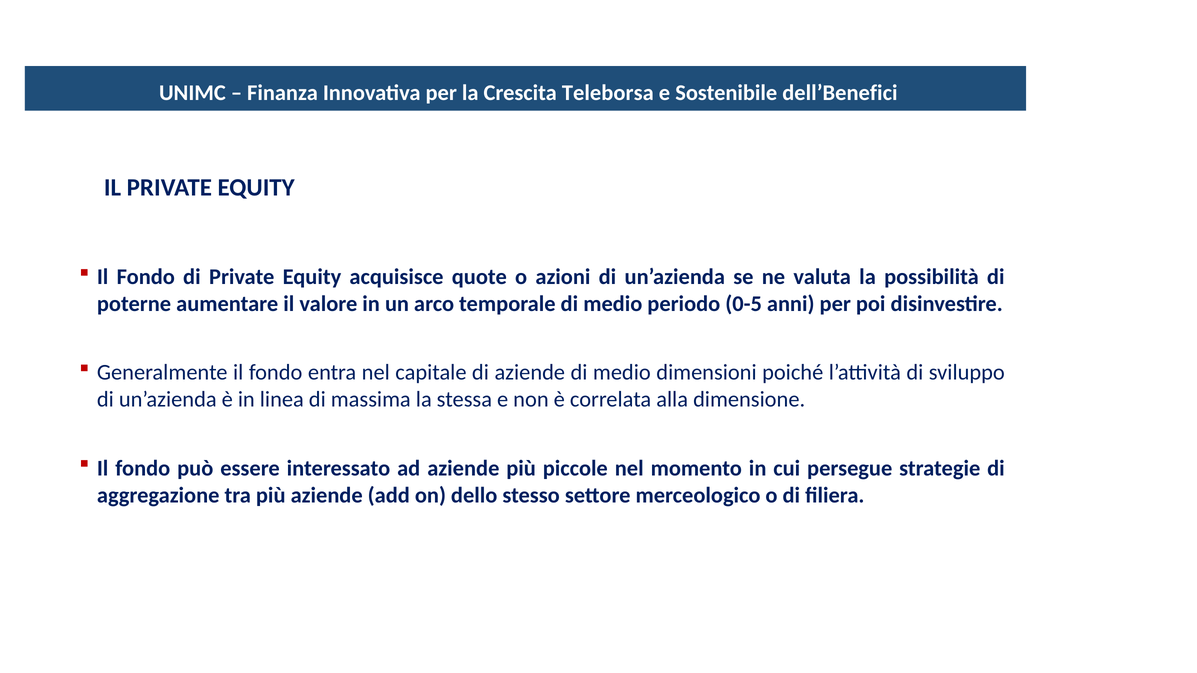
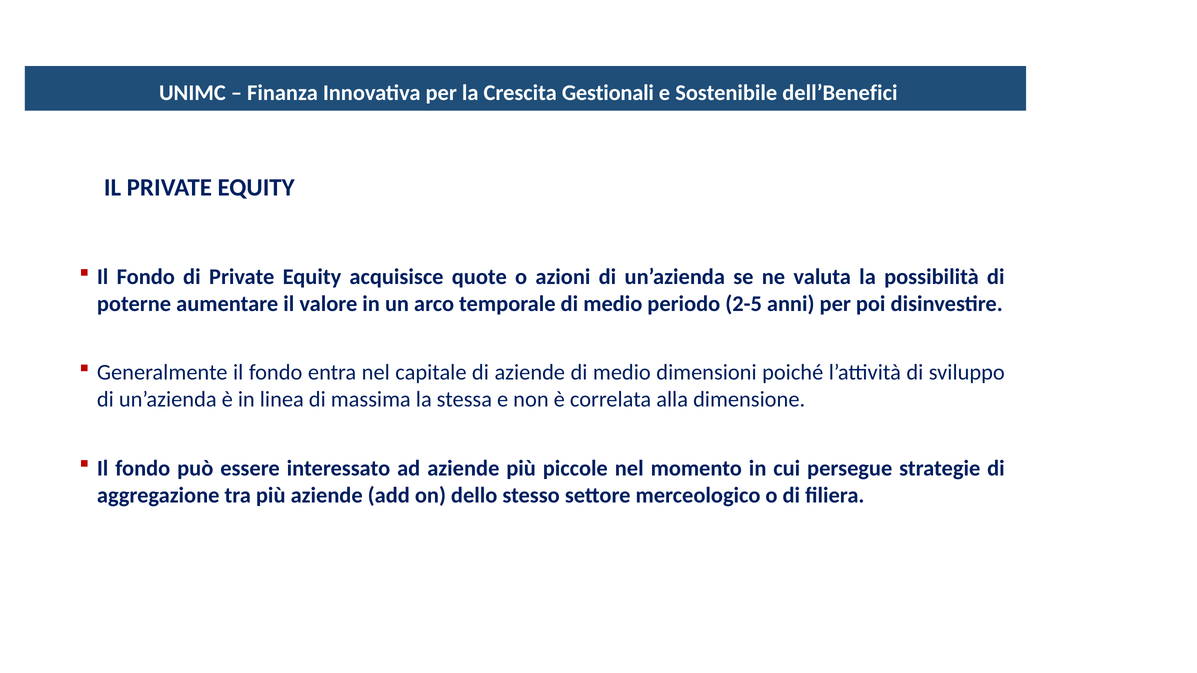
Teleborsa: Teleborsa -> Gestionali (608, 93)
0-5: 0-5 -> 2-5 (744, 304)
